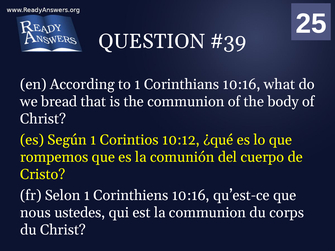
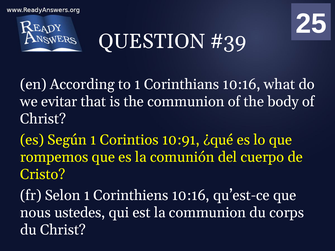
bread: bread -> evitar (59, 102)
10:12: 10:12 -> 10:91 (181, 140)
